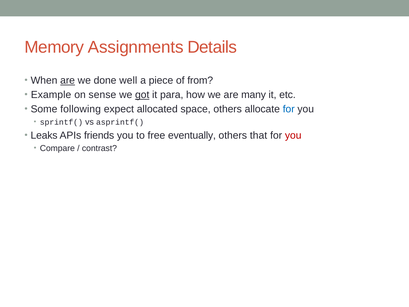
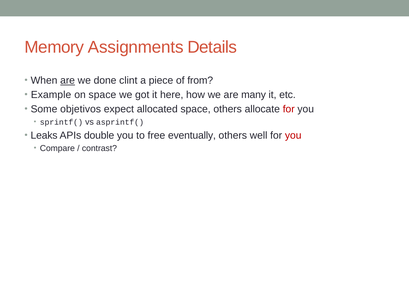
well: well -> clint (128, 80)
on sense: sense -> space (102, 95)
got underline: present -> none (142, 95)
para: para -> here (172, 95)
following: following -> objetivos (81, 109)
for colour: blue -> red (289, 109)
friends: friends -> double (99, 135)
that: that -> well (259, 135)
